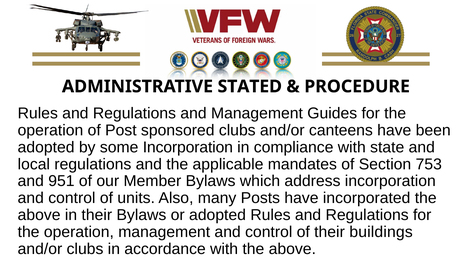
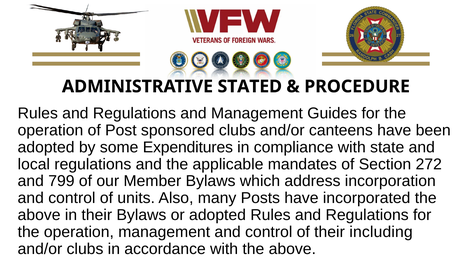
some Incorporation: Incorporation -> Expenditures (188, 147)
753: 753 -> 272 (429, 164)
951: 951 -> 799 (61, 181)
buildings: buildings -> including (381, 232)
